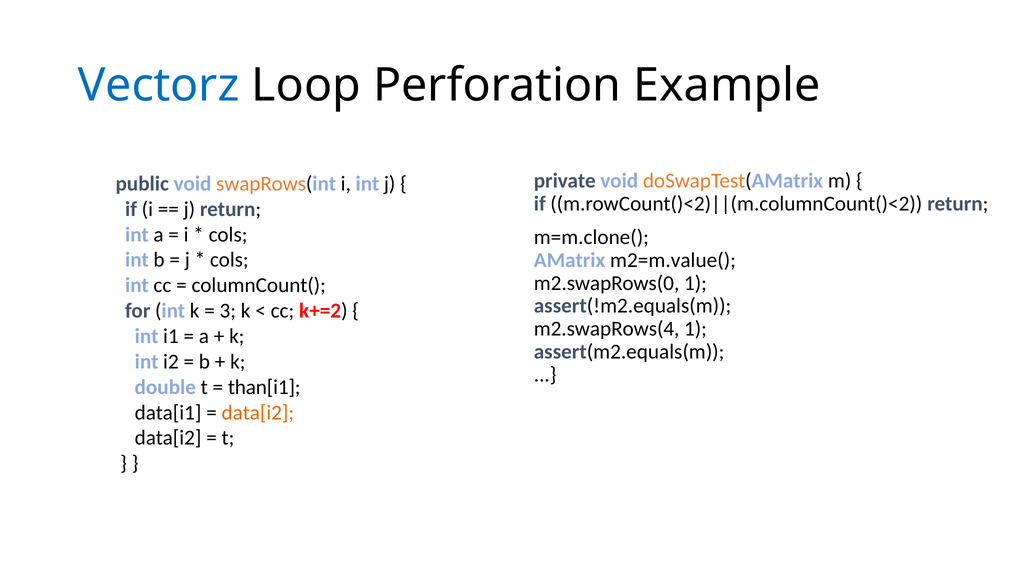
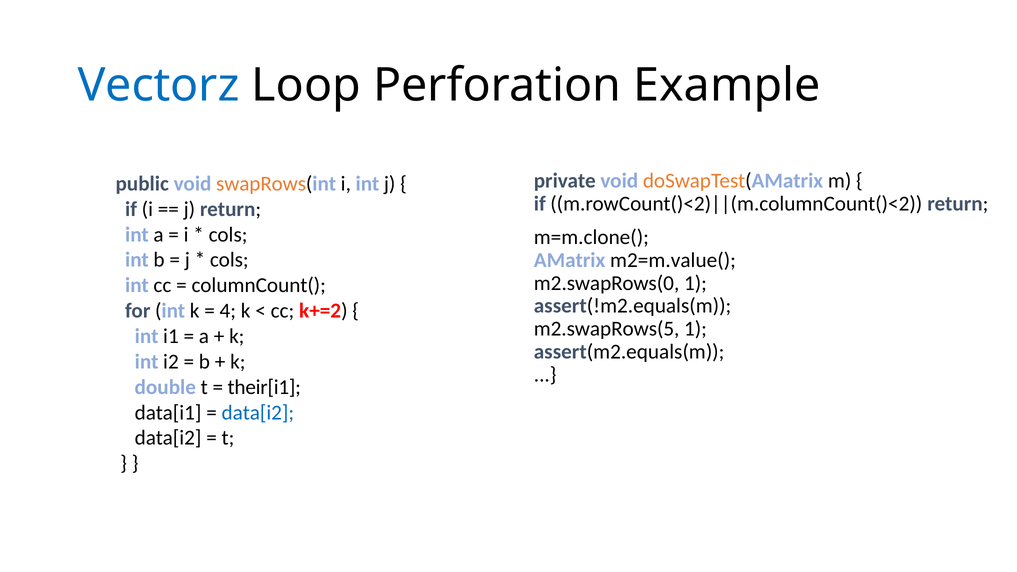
3: 3 -> 4 (228, 311)
m2.swapRows(4: m2.swapRows(4 -> m2.swapRows(5 (607, 329)
than[i1: than[i1 -> their[i1 (264, 387)
data[i2 colour: orange -> blue (258, 413)
